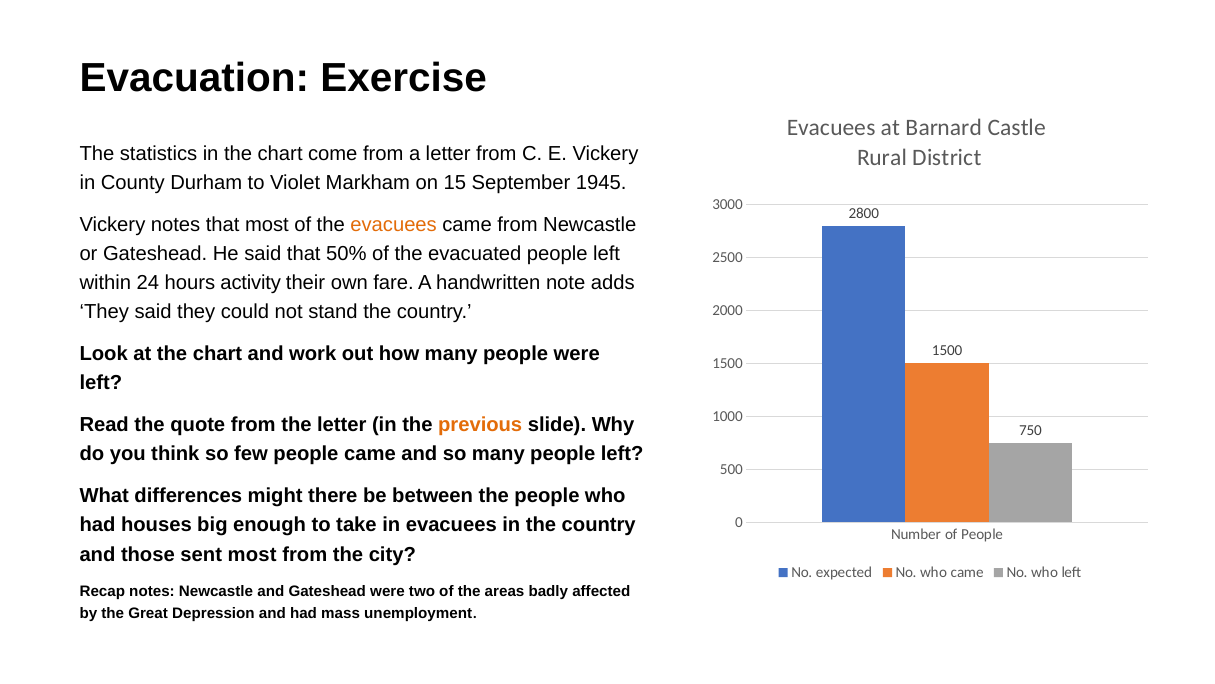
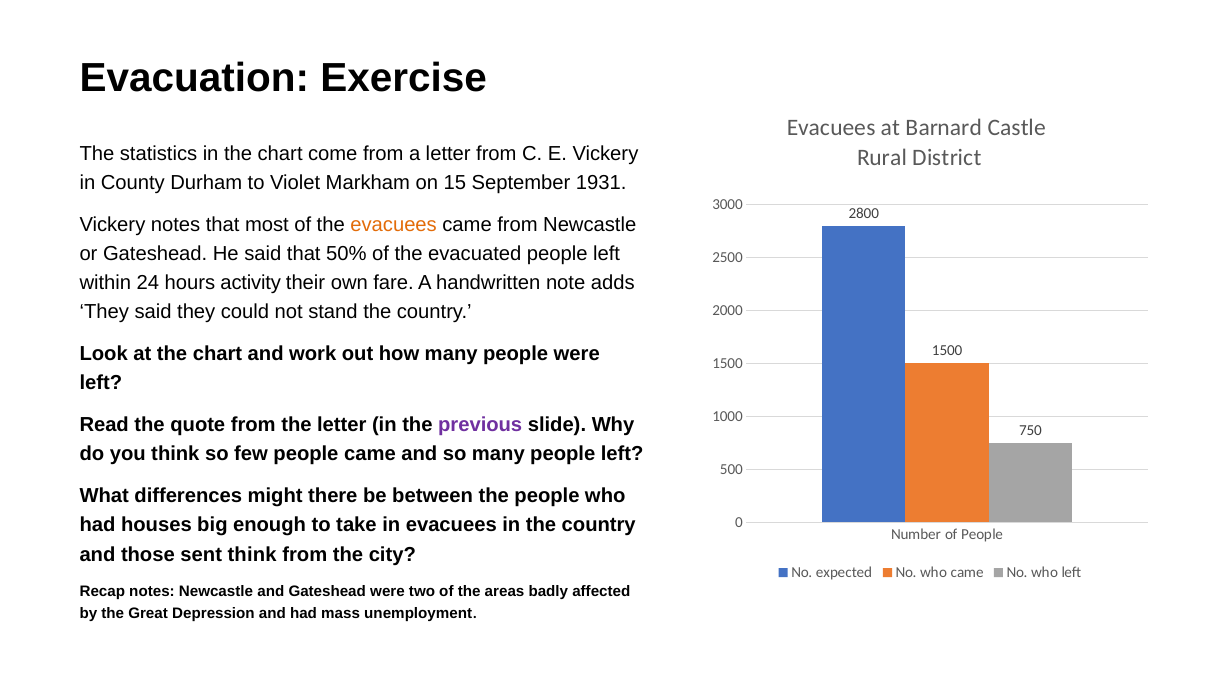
1945: 1945 -> 1931 (601, 183)
previous colour: orange -> purple (480, 425)
sent most: most -> think (252, 554)
